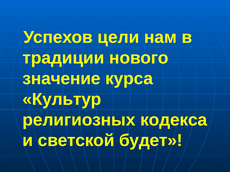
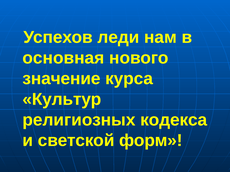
цели: цели -> леди (118, 37)
традиции: традиции -> основная (63, 58)
будет: будет -> форм (151, 141)
